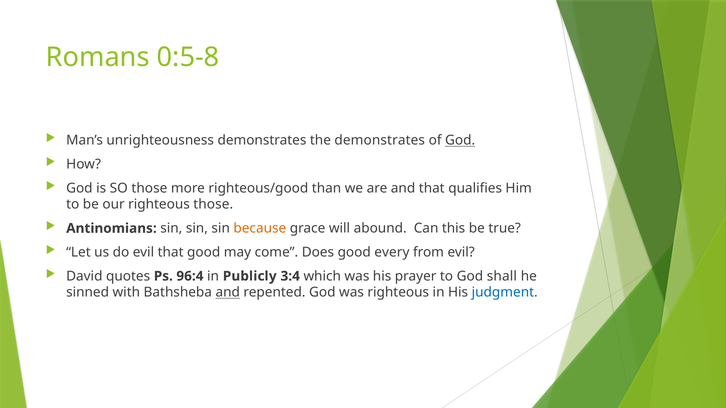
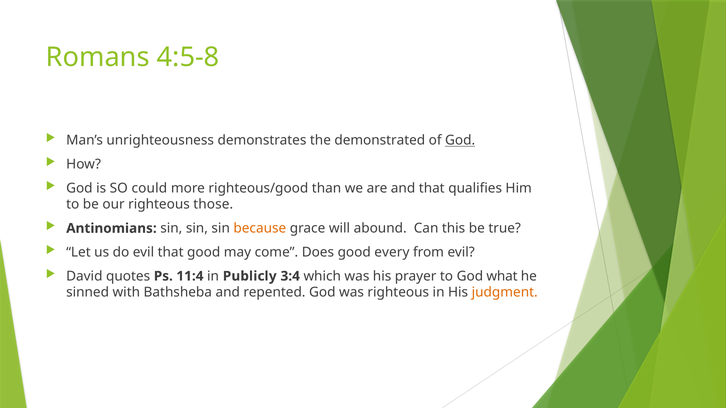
0:5-8: 0:5-8 -> 4:5-8 (188, 57)
the demonstrates: demonstrates -> demonstrated (380, 141)
SO those: those -> could (149, 188)
96:4: 96:4 -> 11:4 (190, 276)
shall: shall -> what (502, 276)
and underline: present -> none (228, 293)
judgment colour: blue -> orange (505, 293)
